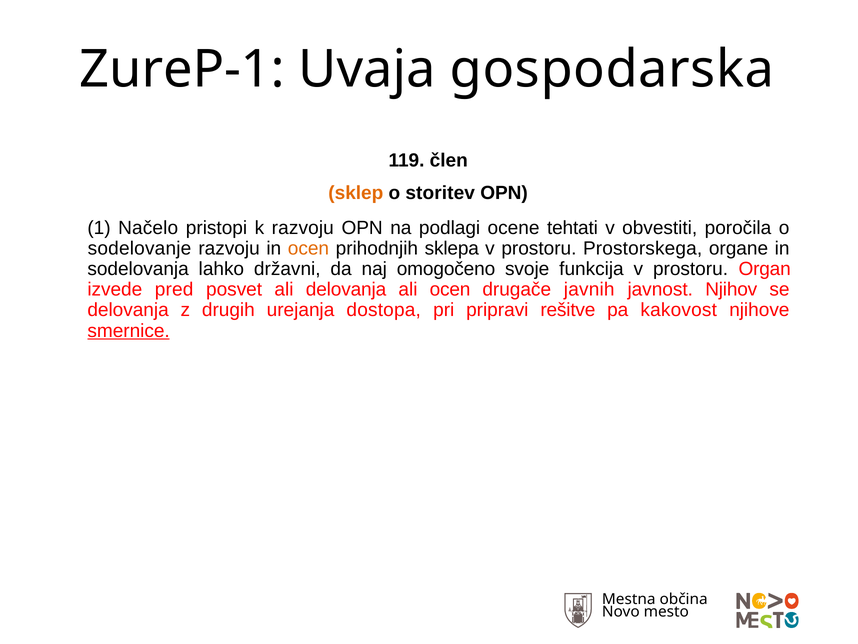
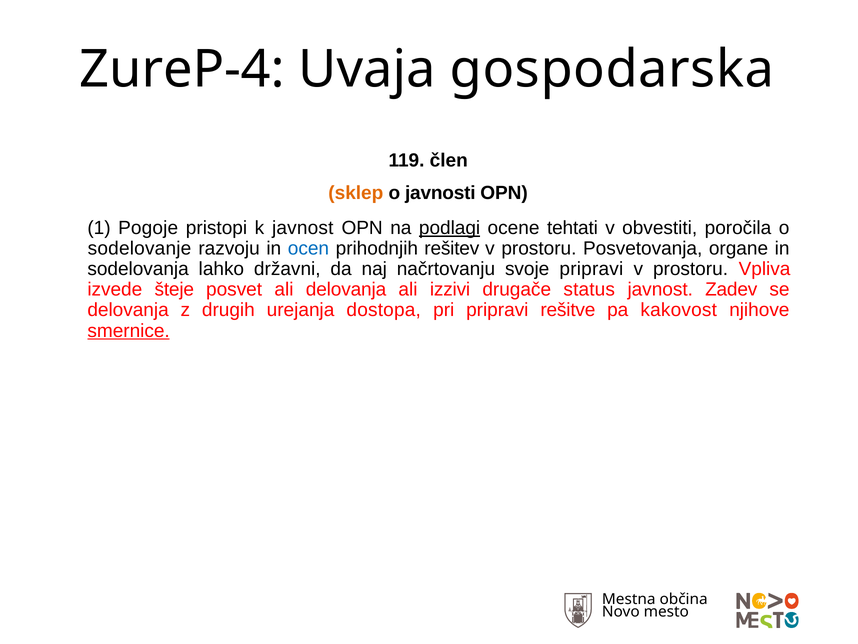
ZureP-1: ZureP-1 -> ZureP-4 (182, 70)
storitev: storitev -> javnosti (440, 193)
Načelo: Načelo -> Pogoje (148, 228)
k razvoju: razvoju -> javnost (303, 228)
podlagi underline: none -> present (450, 228)
ocen colour: orange -> blue (308, 248)
sklepa: sklepa -> rešitev (452, 248)
Prostorskega: Prostorskega -> Posvetovanja (643, 248)
omogočeno: omogočeno -> načrtovanju (446, 269)
svoje funkcija: funkcija -> pripravi (591, 269)
Organ: Organ -> Vpliva (765, 269)
pred: pred -> šteje (174, 289)
ali ocen: ocen -> izzivi (450, 289)
javnih: javnih -> status (589, 289)
Njihov: Njihov -> Zadev (731, 289)
